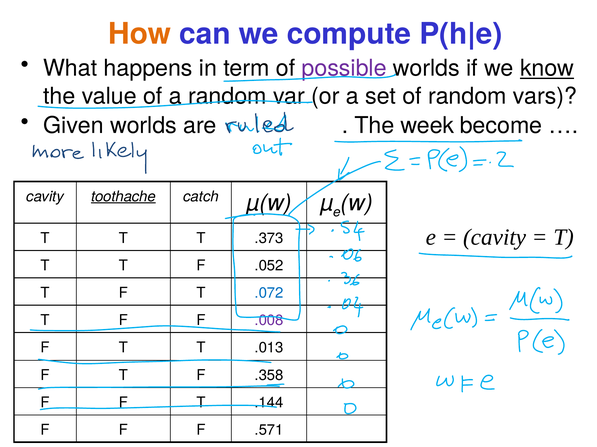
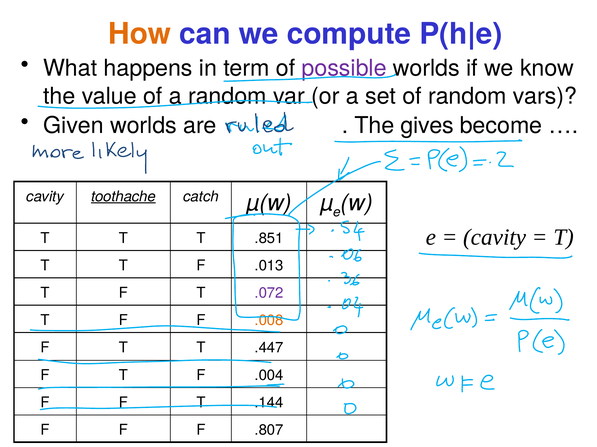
know underline: present -> none (547, 68)
week: week -> gives (427, 126)
.373: .373 -> .851 (269, 239)
.052: .052 -> .013 (269, 266)
.072 colour: blue -> purple (269, 293)
.008 colour: purple -> orange (269, 321)
.013: .013 -> .447 (269, 348)
.358: .358 -> .004 (269, 376)
.571: .571 -> .807 (269, 431)
